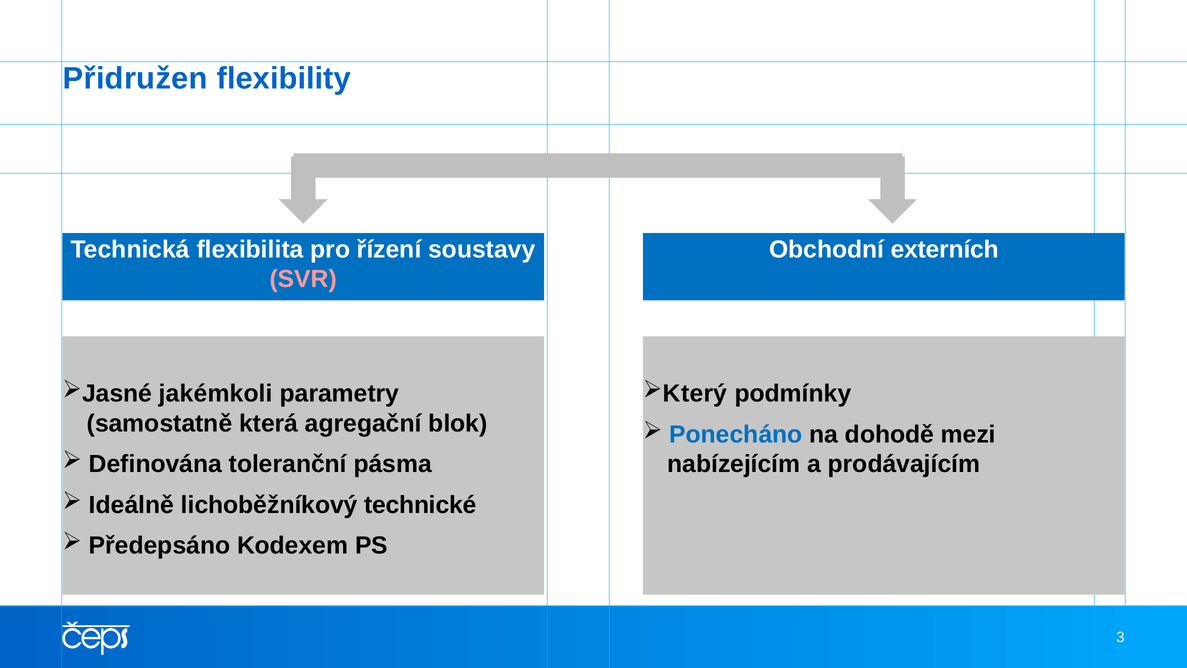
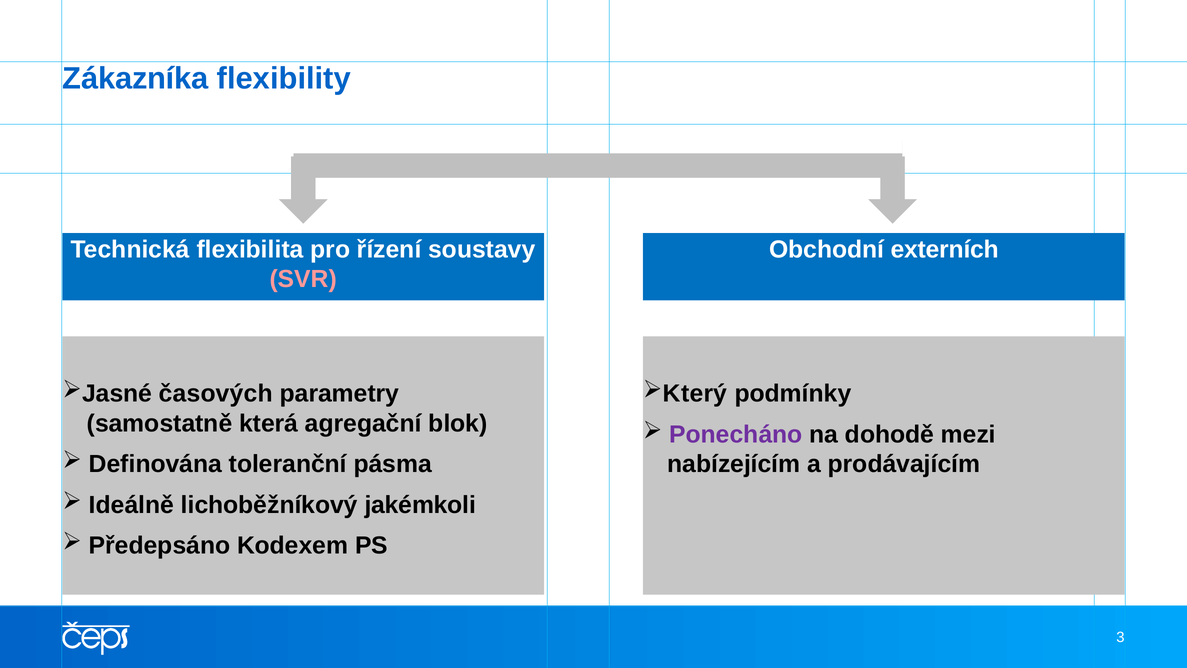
Přidružen: Přidružen -> Zákazníka (135, 78)
jakémkoli: jakémkoli -> časových (216, 393)
Ponecháno colour: blue -> purple (736, 434)
technické: technické -> jakémkoli (420, 505)
